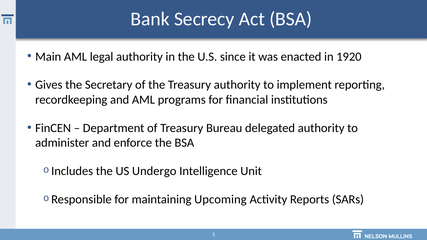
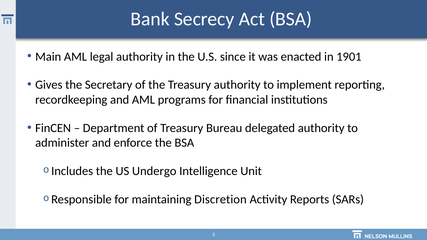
1920: 1920 -> 1901 (349, 57)
Upcoming: Upcoming -> Discretion (220, 199)
